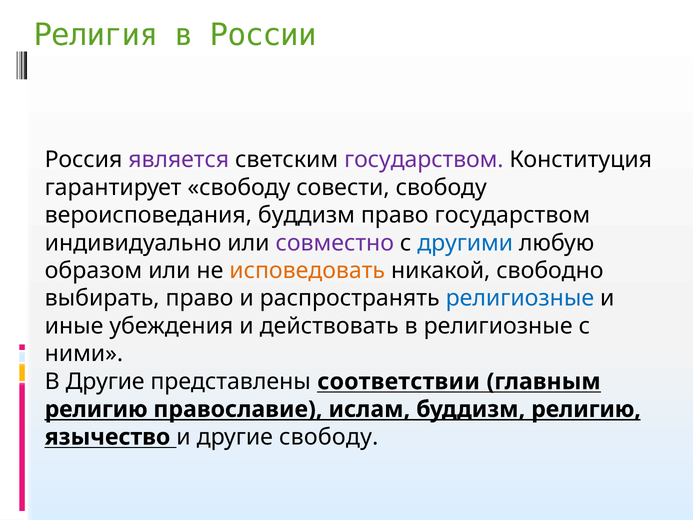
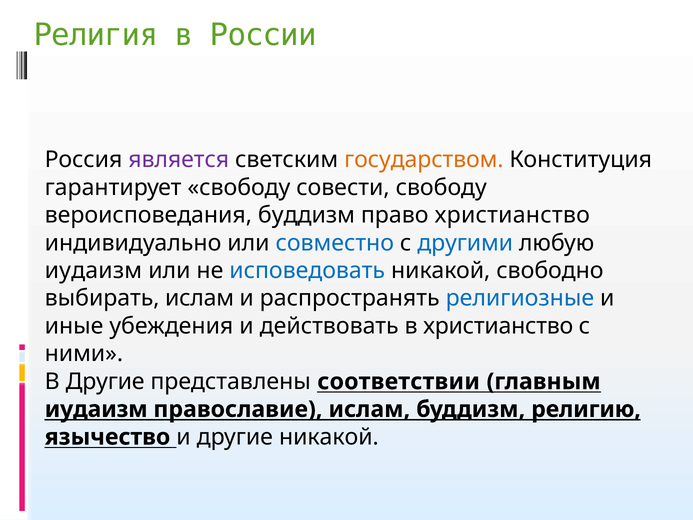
государством colour: purple -> orange (424, 160)
право государством: государством -> христианство (512, 215)
совместно colour: purple -> blue (335, 243)
образом: образом -> иудаизм (93, 271)
исповедовать colour: orange -> blue (307, 271)
выбирать право: право -> ислам (200, 298)
в религиозные: религиозные -> христианство (498, 326)
религию: религию -> иудаизм (96, 409)
другие свободу: свободу -> никакой (329, 437)
